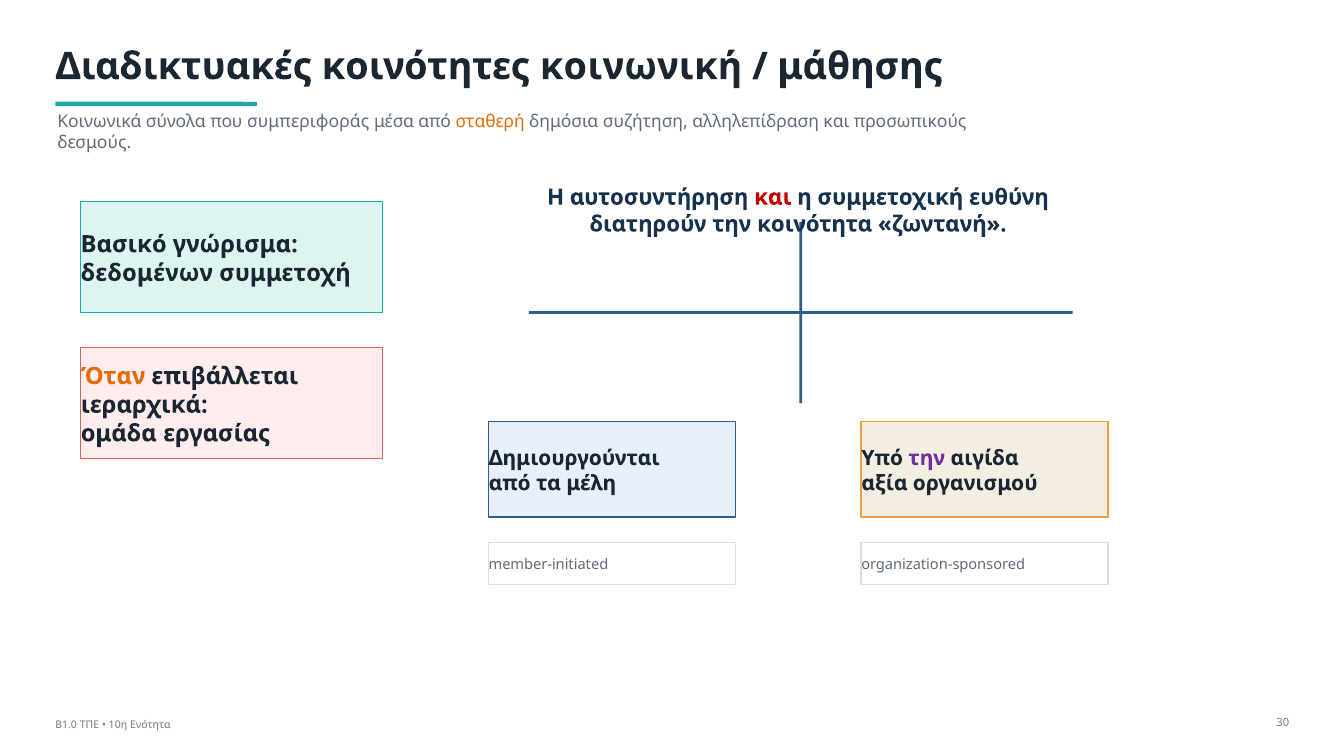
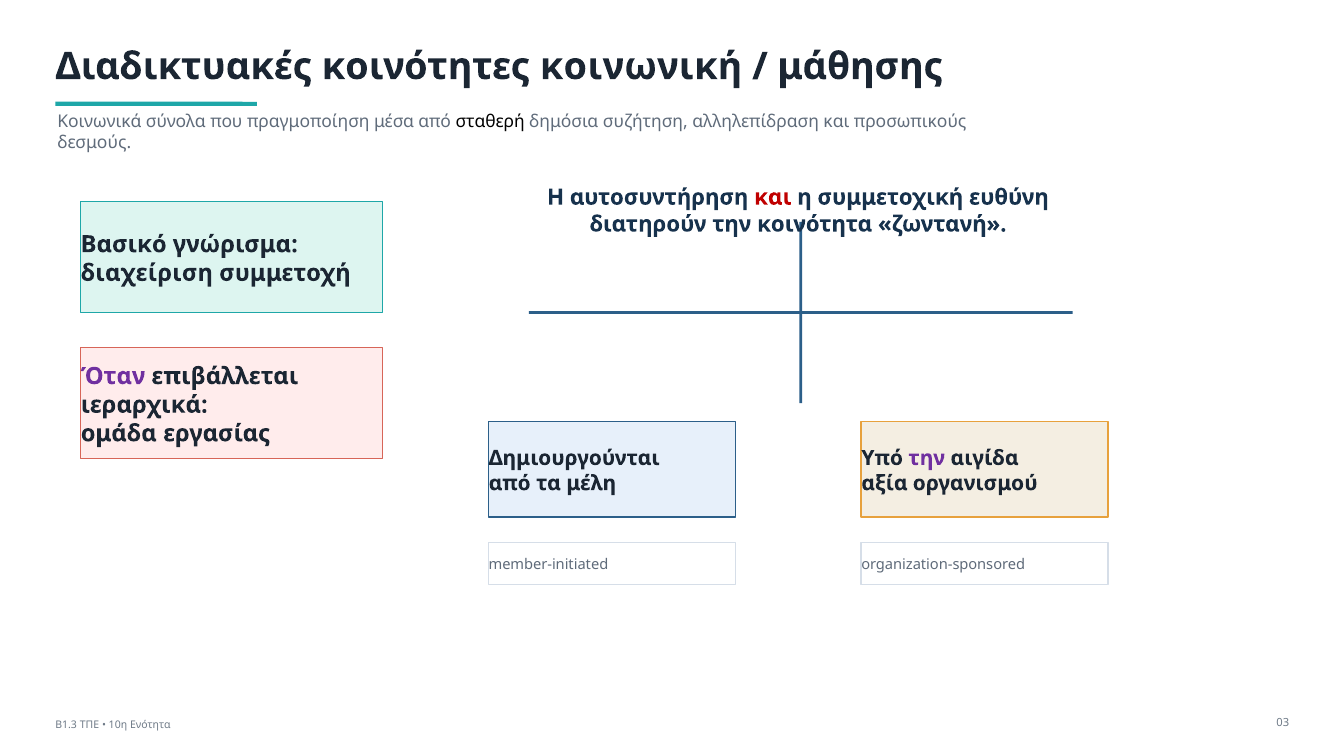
συμπεριφοράς: συμπεριφοράς -> πραγμοποίηση (308, 122)
σταθερή colour: orange -> black (490, 122)
δεδομένων: δεδομένων -> διαχείριση (147, 273)
Όταν colour: orange -> purple (113, 376)
Β1.0: Β1.0 -> Β1.3 (66, 725)
30: 30 -> 03 (1283, 722)
